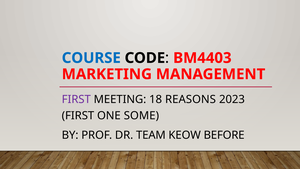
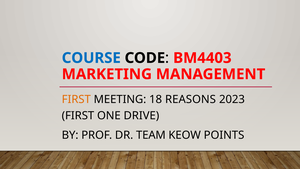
FIRST colour: purple -> orange (76, 99)
SOME: SOME -> DRIVE (141, 116)
BEFORE: BEFORE -> POINTS (224, 135)
